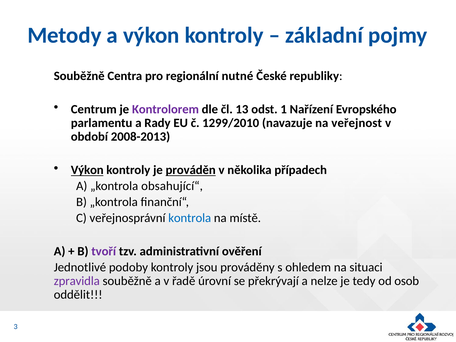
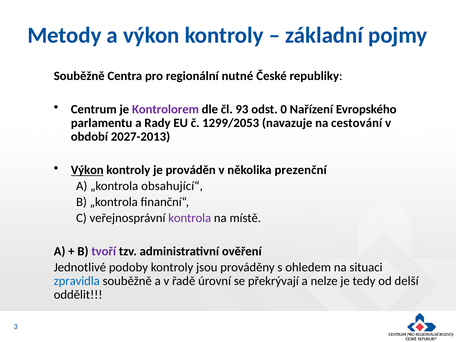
13: 13 -> 93 (242, 109)
1: 1 -> 0 (284, 109)
1299/2010: 1299/2010 -> 1299/2053 (231, 123)
veřejnost: veřejnost -> cestování (357, 123)
2008-2013: 2008-2013 -> 2027-2013 (140, 137)
prováděn underline: present -> none (191, 170)
případech: případech -> prezenční (301, 170)
kontrola colour: blue -> purple (190, 218)
zpravidla colour: purple -> blue (77, 281)
osob: osob -> delší (407, 281)
